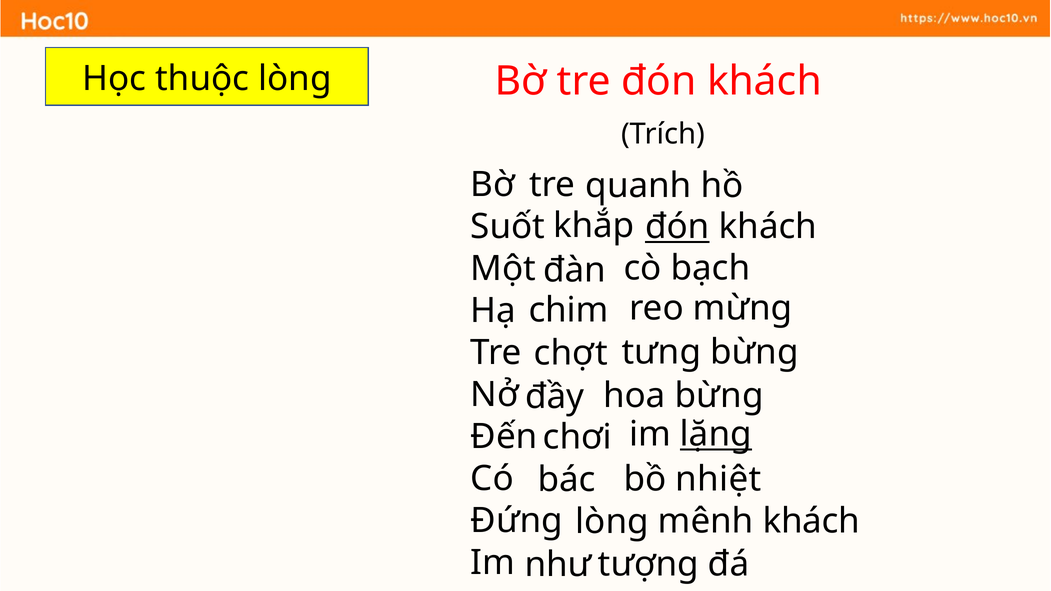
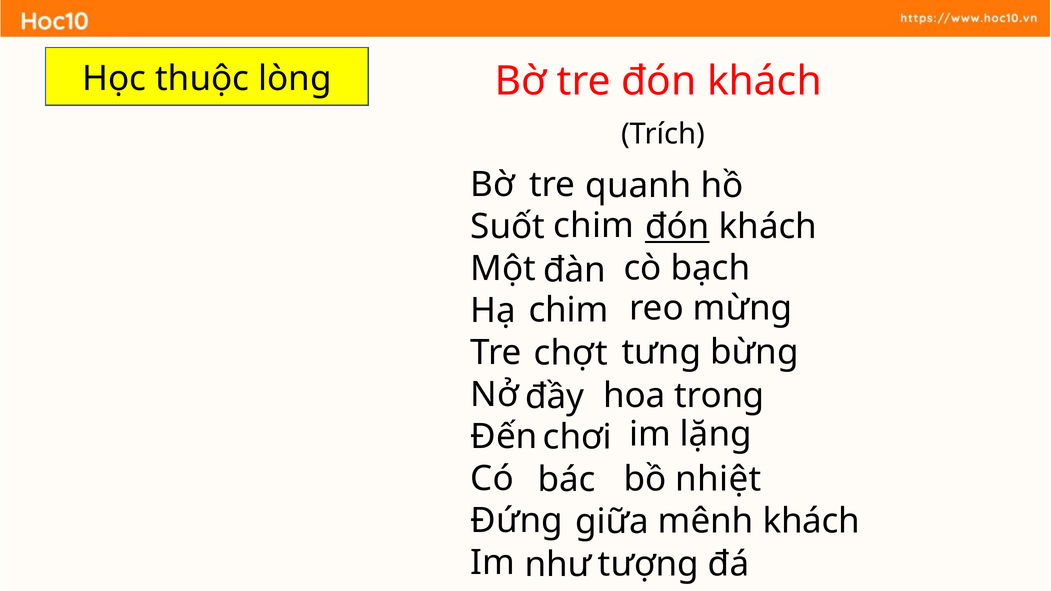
khắp: khắp -> chim (594, 226)
hoa bừng: bừng -> trong (719, 396)
lặng underline: present -> none (716, 434)
lòng: lòng -> giữa (612, 522)
